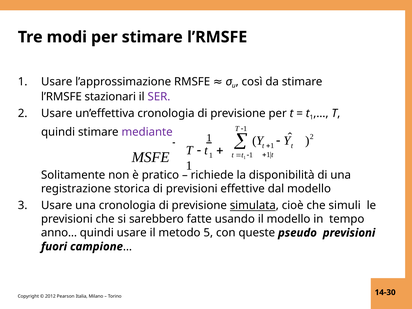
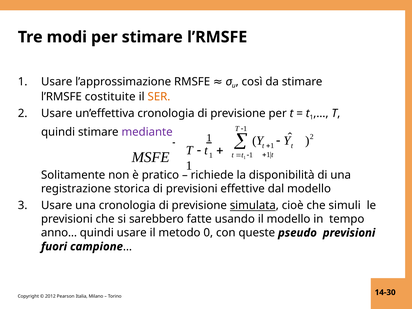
stazionari: stazionari -> costituite (110, 97)
SER colour: purple -> orange (159, 97)
5: 5 -> 0 (208, 233)
